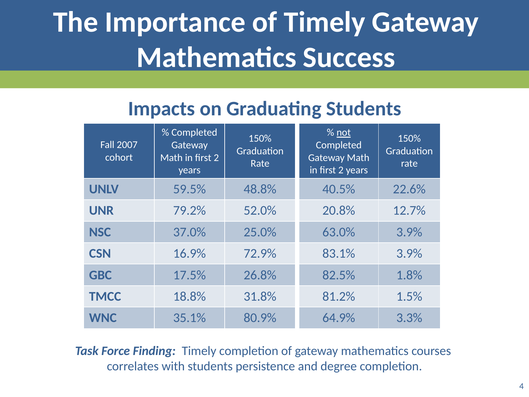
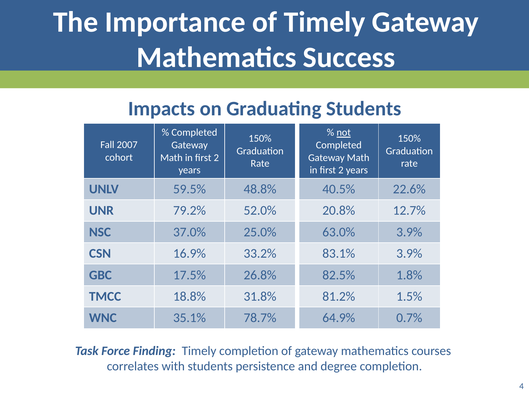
72.9%: 72.9% -> 33.2% (260, 253)
80.9%: 80.9% -> 78.7% (260, 318)
3.3%: 3.3% -> 0.7% (409, 318)
